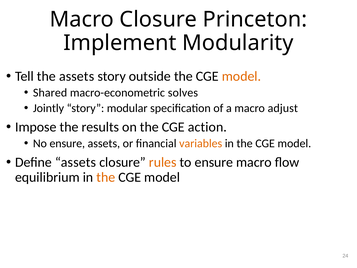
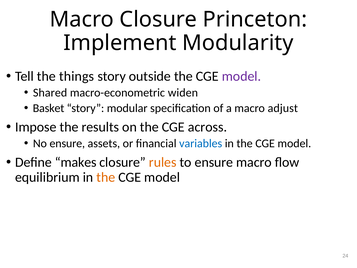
the assets: assets -> things (77, 76)
model colour: orange -> purple (242, 76)
solves: solves -> widen (183, 93)
Jointly: Jointly -> Basket (49, 108)
action: action -> across (207, 127)
variables colour: orange -> blue (201, 143)
Define assets: assets -> makes (76, 162)
